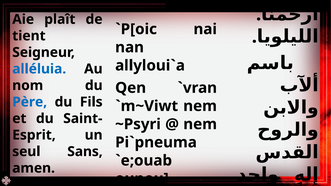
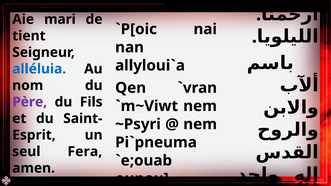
plaît: plaît -> mari (60, 19)
Père colour: blue -> purple (30, 102)
Sans: Sans -> Fera (85, 152)
